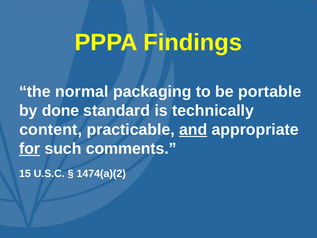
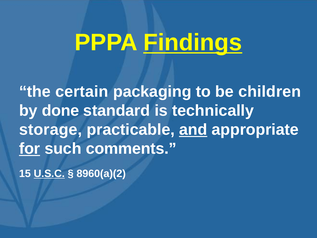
Findings underline: none -> present (193, 43)
normal: normal -> certain (82, 91)
portable: portable -> children (270, 91)
content: content -> storage (51, 129)
U.S.C underline: none -> present (49, 174)
1474(a)(2: 1474(a)(2 -> 8960(a)(2 (101, 174)
